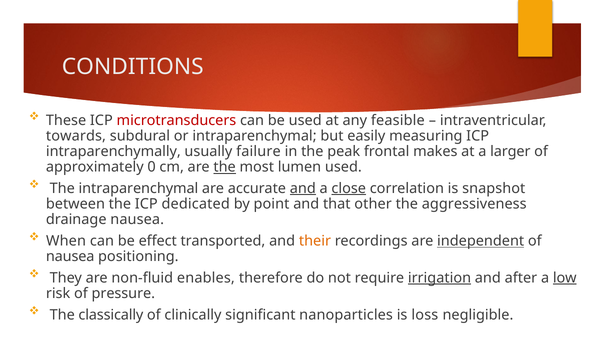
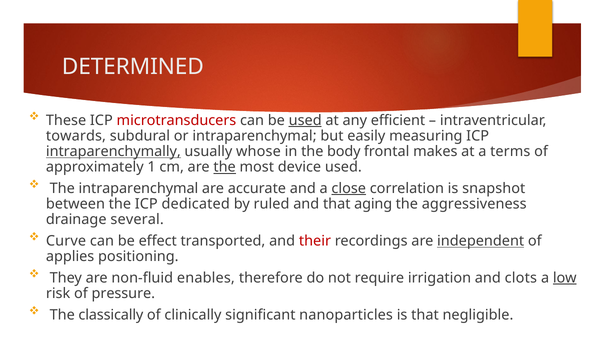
CONDITIONS: CONDITIONS -> DETERMINED (133, 67)
used underline: none -> present (305, 120)
feasible: feasible -> efficient (398, 120)
intraparenchymally underline: none -> present (113, 152)
failure: failure -> whose (258, 152)
peak: peak -> body (344, 152)
larger: larger -> terms (510, 152)
0: 0 -> 1 (152, 167)
lumen: lumen -> device (299, 167)
and underline: present -> none (303, 189)
point: point -> ruled (271, 204)
other: other -> aging (373, 204)
drainage nausea: nausea -> several (137, 220)
When: When -> Curve (66, 241)
their colour: orange -> red (315, 241)
nausea: nausea -> applies (70, 257)
irrigation underline: present -> none (439, 278)
after: after -> clots (521, 278)
is loss: loss -> that (425, 315)
